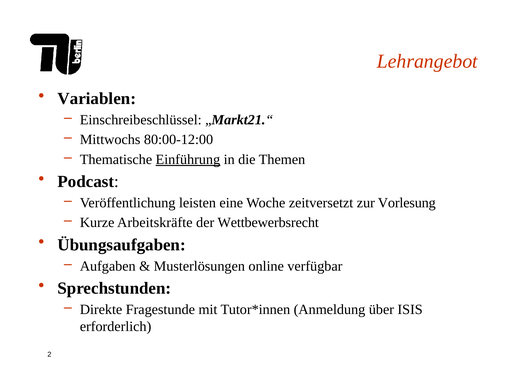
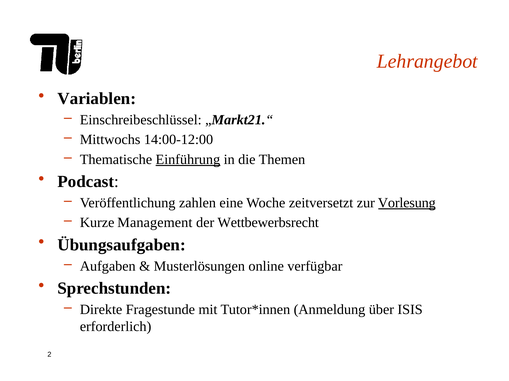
80:00-12:00: 80:00-12:00 -> 14:00-12:00 (179, 140)
leisten: leisten -> zahlen (197, 203)
Vorlesung underline: none -> present (407, 203)
Arbeitskräfte: Arbeitskräfte -> Management (155, 223)
